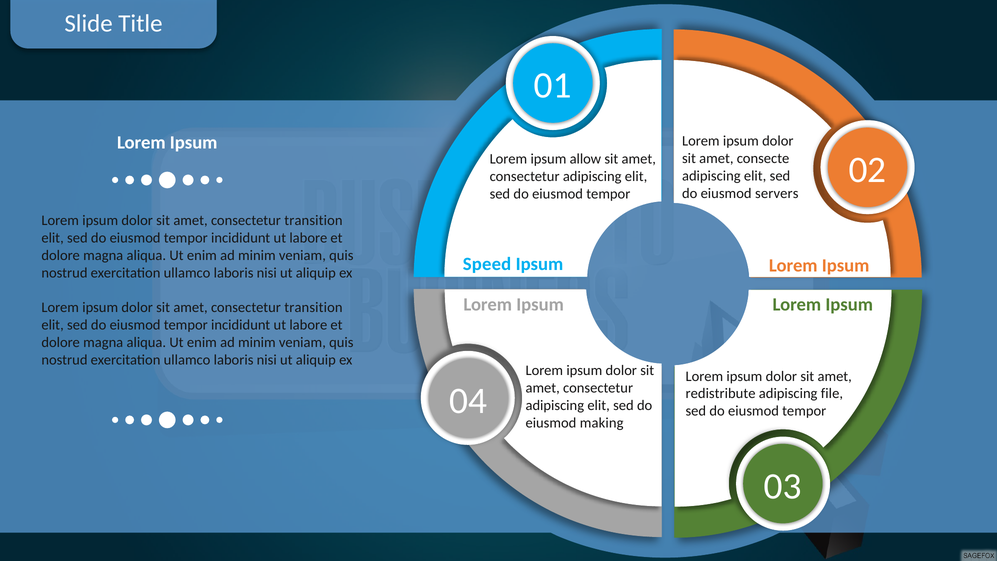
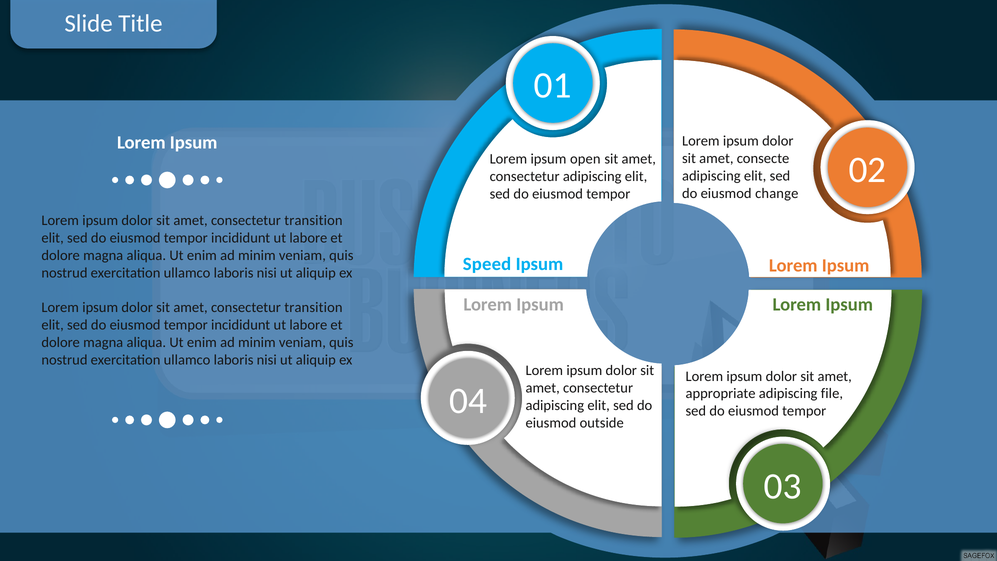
allow: allow -> open (585, 159)
servers: servers -> change (777, 193)
redistribute: redistribute -> appropriate (721, 394)
making: making -> outside (602, 423)
